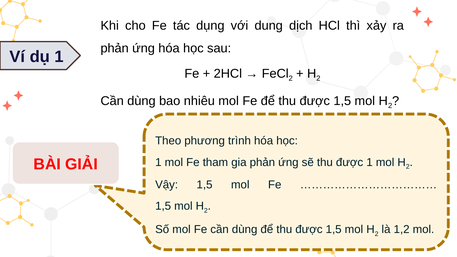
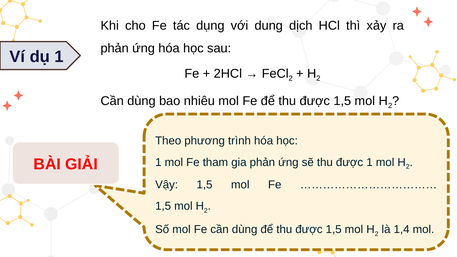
1,2: 1,2 -> 1,4 (402, 230)
